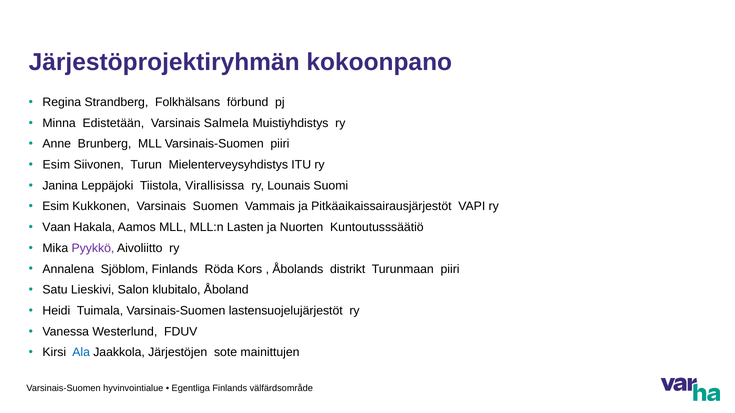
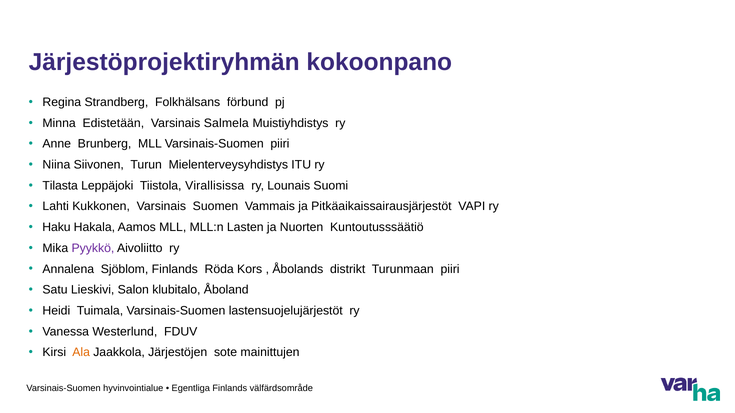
Esim: Esim -> Niina (56, 165)
Janina: Janina -> Tilasta (60, 186)
Esim: Esim -> Lahti (56, 207)
Vaan: Vaan -> Haku (56, 228)
Ala colour: blue -> orange (81, 353)
